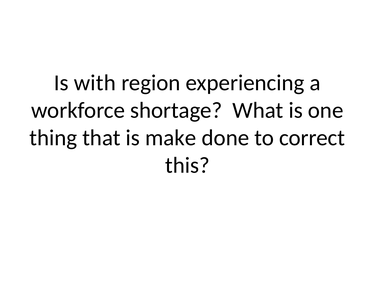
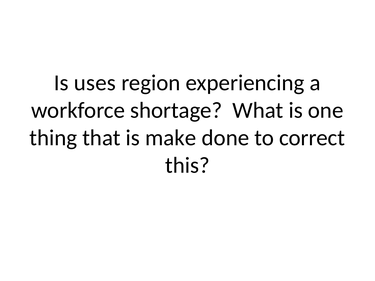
with: with -> uses (95, 83)
